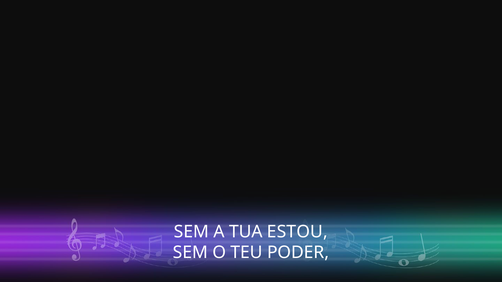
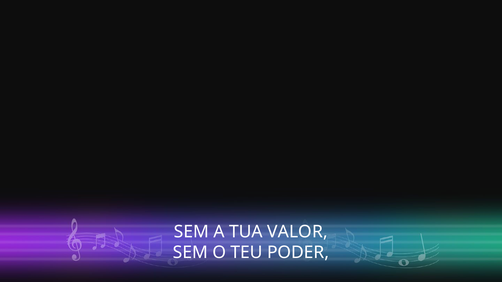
ESTOU: ESTOU -> VALOR (297, 232)
